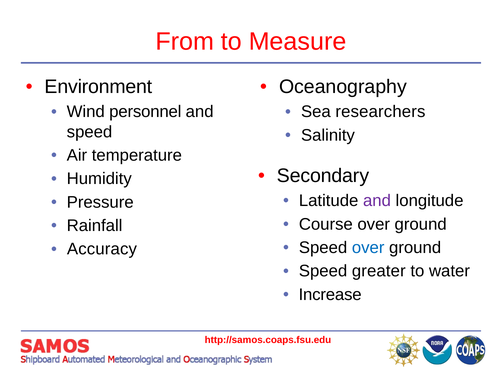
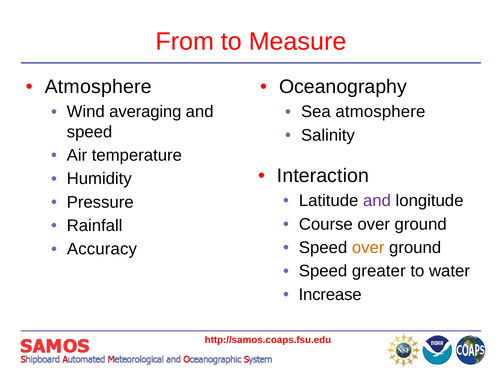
Environment: Environment -> Atmosphere (98, 87)
personnel: personnel -> averaging (145, 112)
Sea researchers: researchers -> atmosphere (380, 112)
Secondary: Secondary -> Interaction (323, 176)
over colour: blue -> orange (368, 247)
